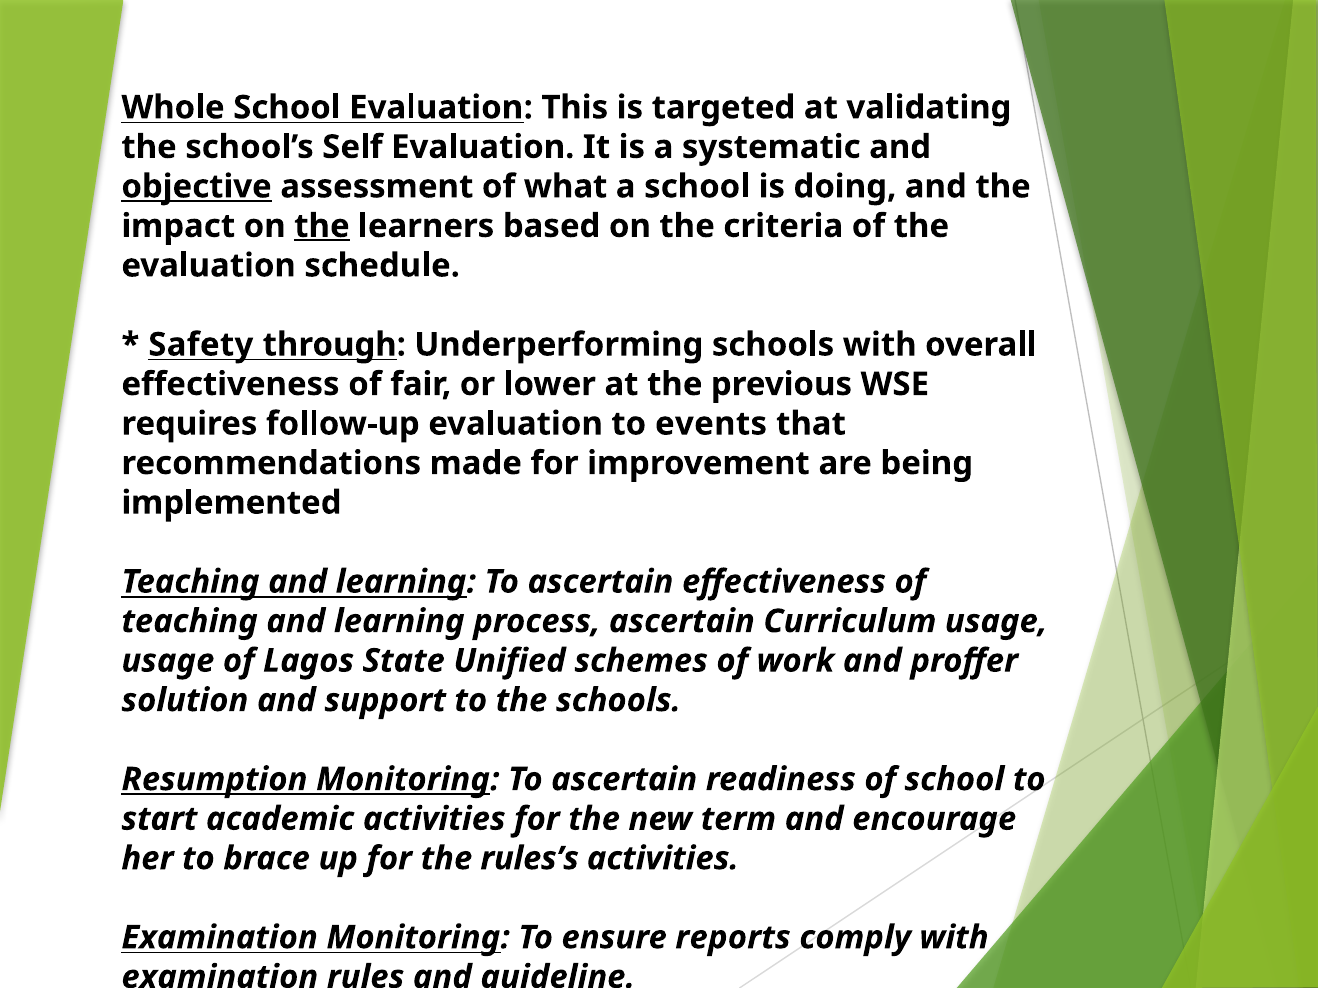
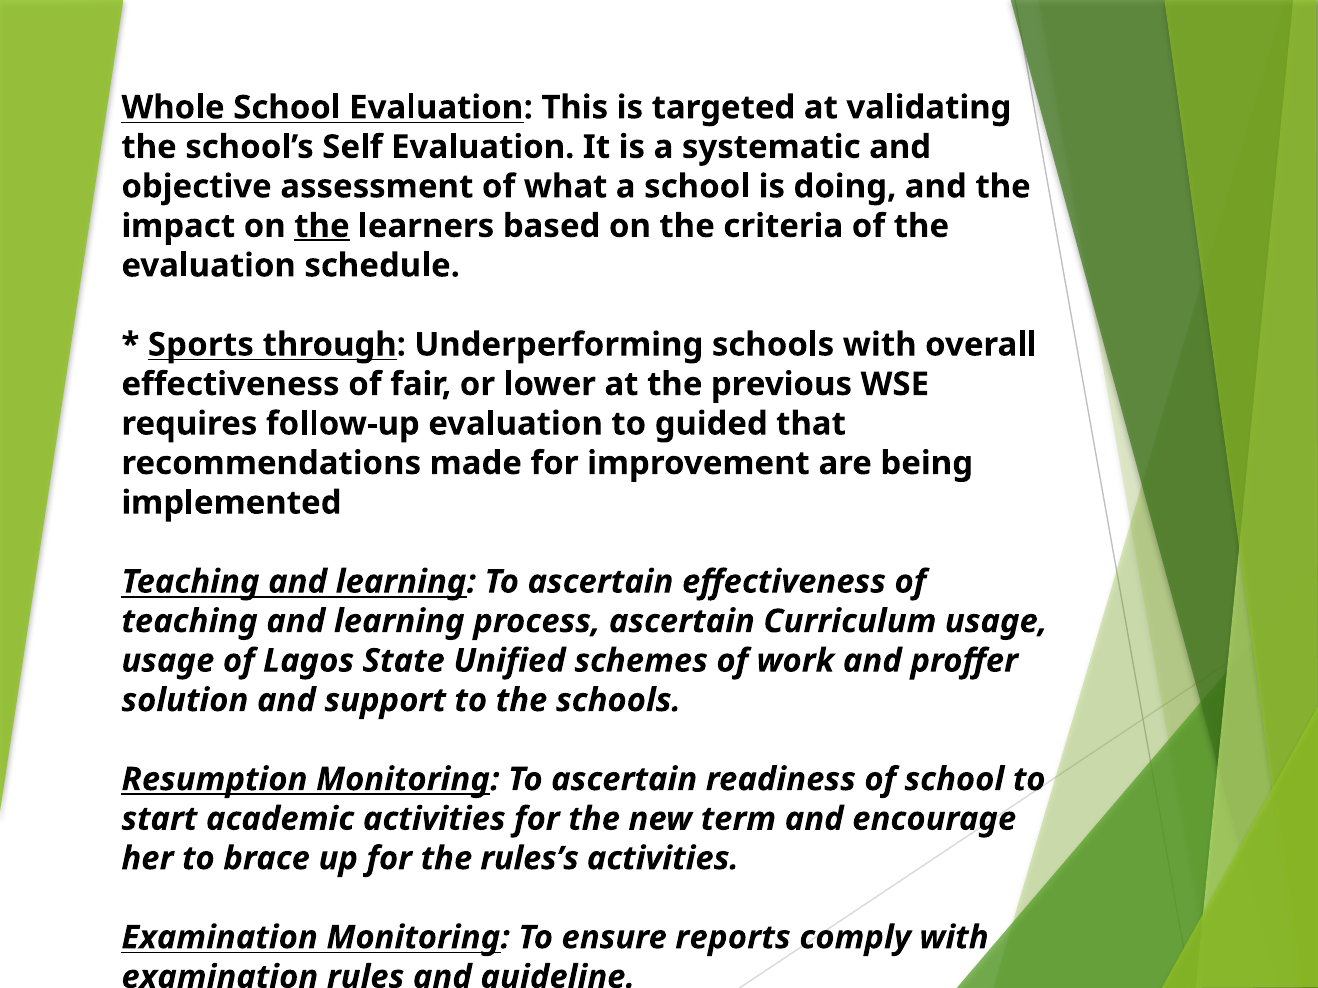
objective underline: present -> none (197, 187)
Safety: Safety -> Sports (201, 345)
events: events -> guided (711, 424)
